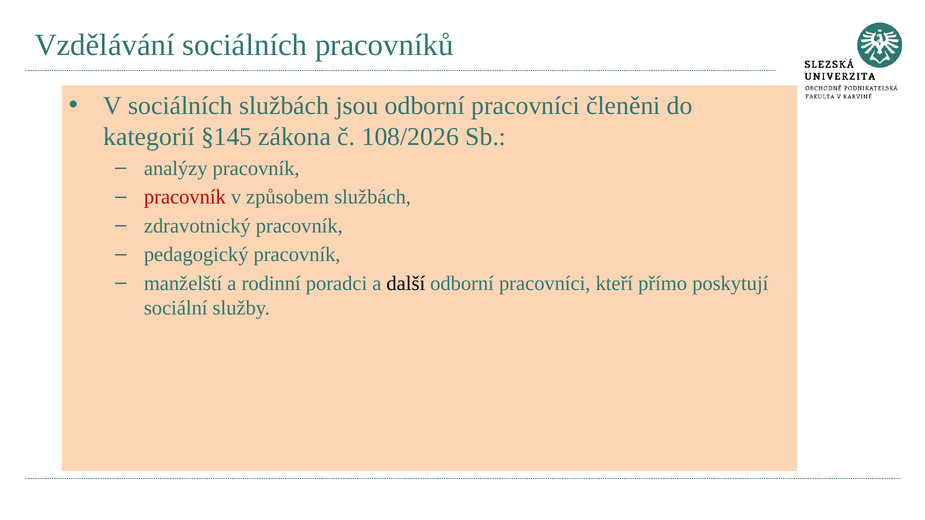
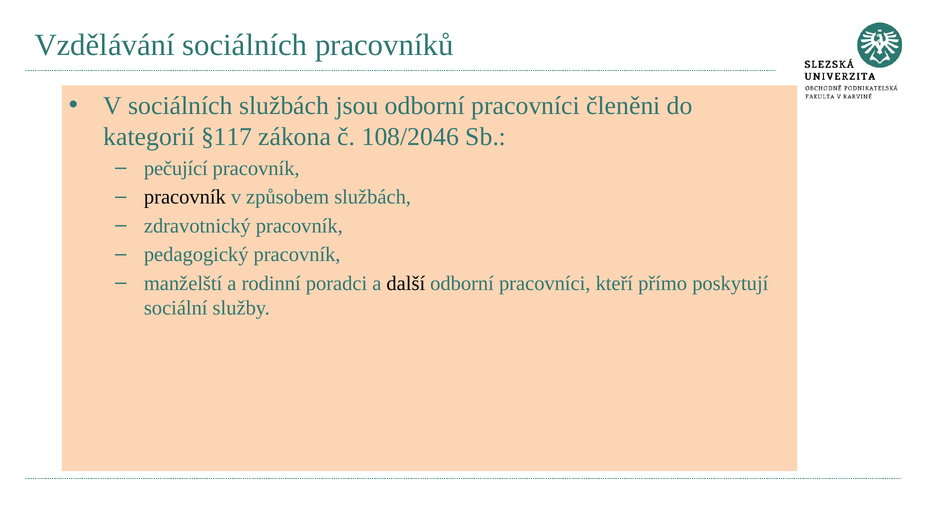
§145: §145 -> §117 (227, 137)
108/2026: 108/2026 -> 108/2046 (410, 137)
analýzy: analýzy -> pečující (176, 168)
pracovník colour: red -> black (185, 197)
